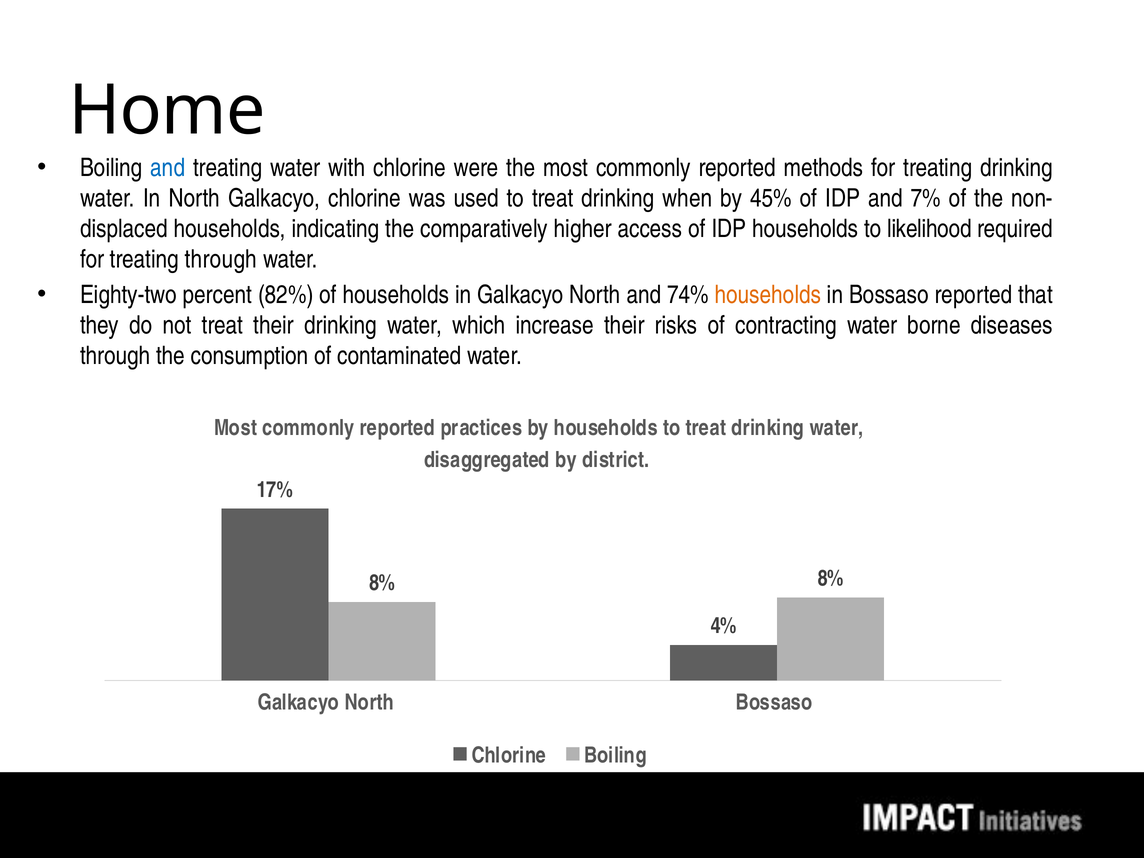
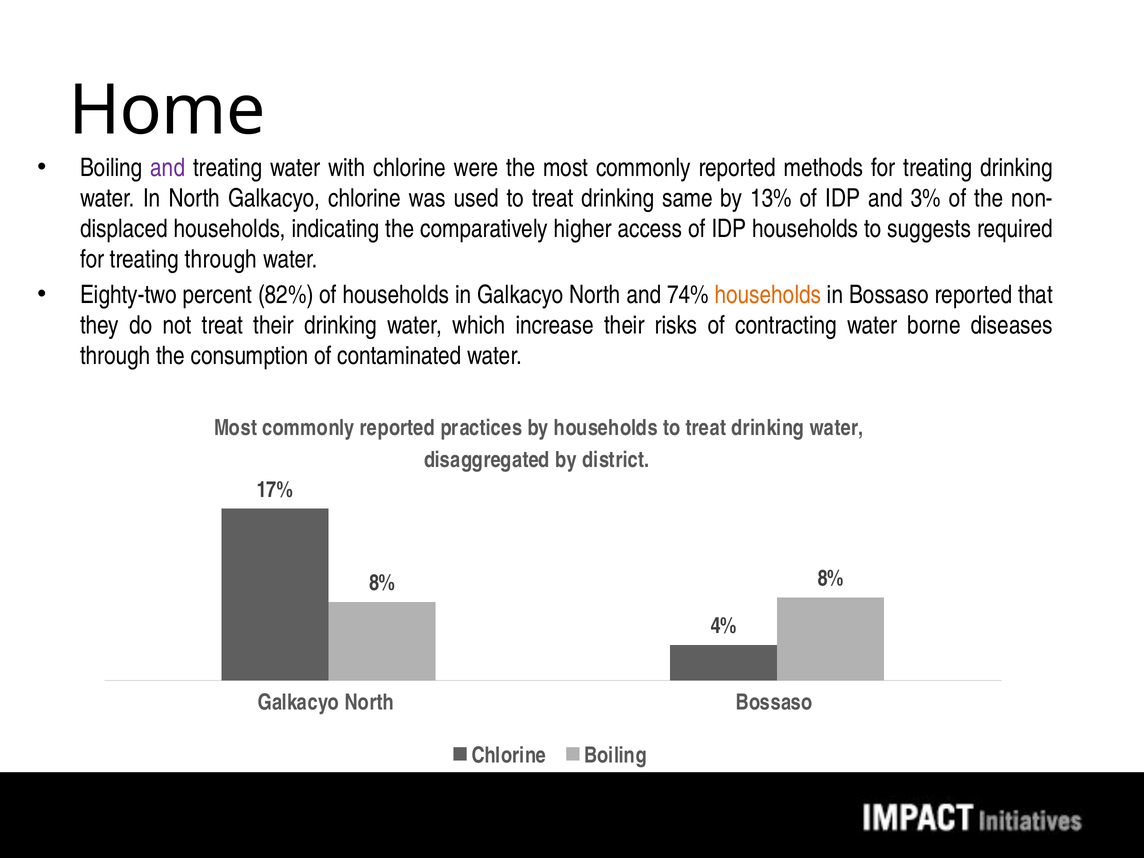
and colour: blue -> purple (168, 168)
when: when -> same (688, 198)
45%: 45% -> 13% (771, 198)
7%: 7% -> 3% (926, 198)
likelihood: likelihood -> suggests (929, 229)
